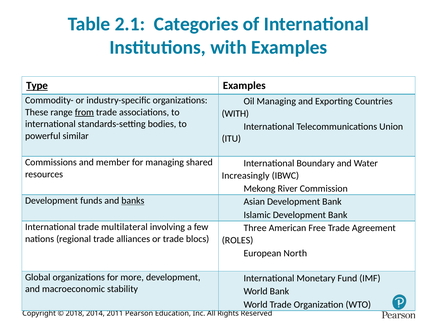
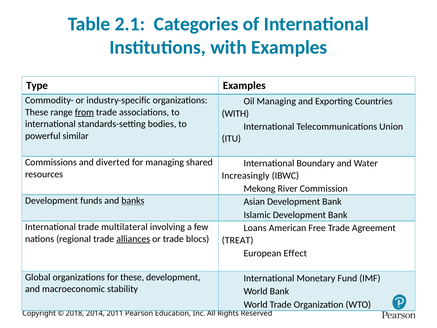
Type underline: present -> none (37, 85)
member: member -> diverted (113, 162)
Three: Three -> Loans (255, 228)
alliances underline: none -> present (133, 239)
ROLES: ROLES -> TREAT (238, 240)
North: North -> Effect (295, 253)
for more: more -> these (132, 277)
